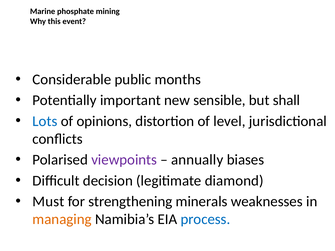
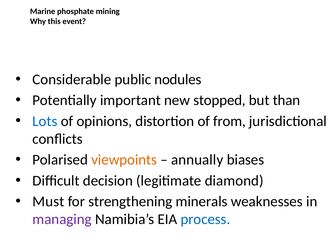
months: months -> nodules (178, 80)
sensible: sensible -> stopped (220, 100)
shall: shall -> than (286, 100)
level: level -> from (230, 121)
viewpoints colour: purple -> orange (124, 160)
managing colour: orange -> purple (62, 220)
